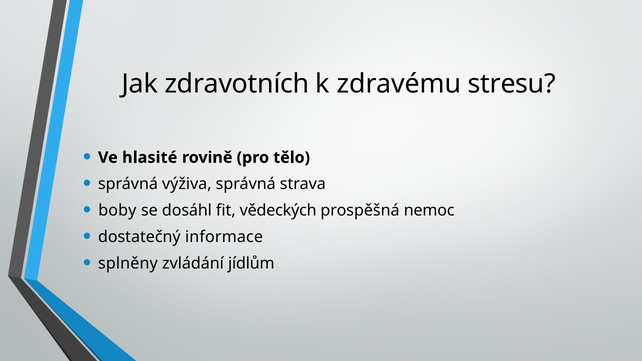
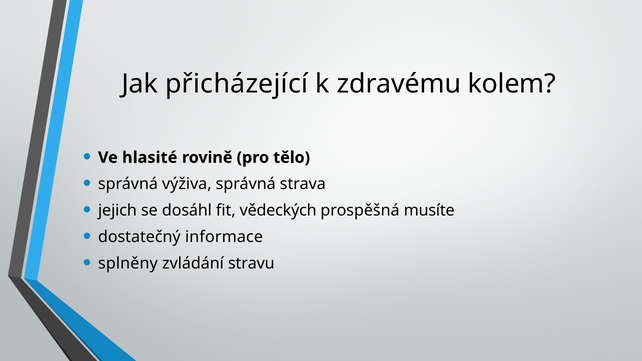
zdravotních: zdravotních -> přicházející (237, 84)
stresu: stresu -> kolem (512, 84)
boby: boby -> jejich (117, 211)
nemoc: nemoc -> musíte (429, 211)
jídlům: jídlům -> stravu (251, 264)
